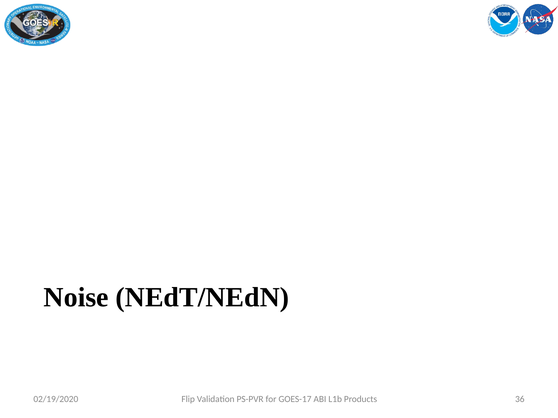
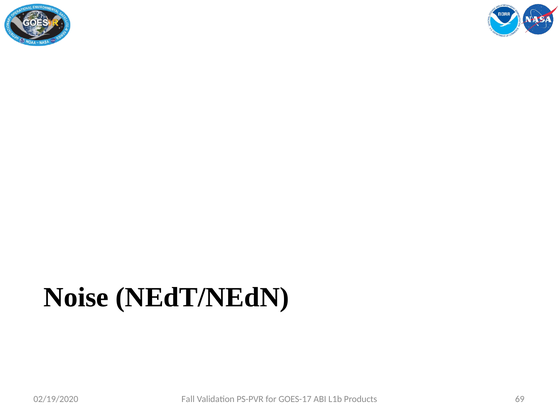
Flip: Flip -> Fall (188, 400)
36: 36 -> 69 (520, 400)
